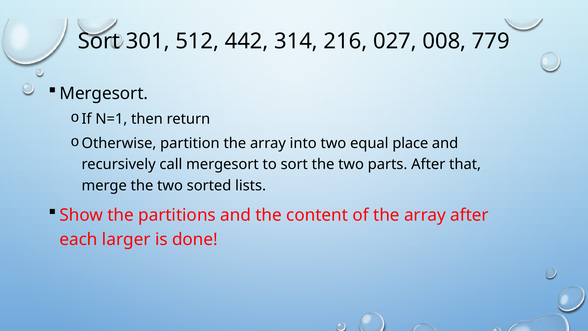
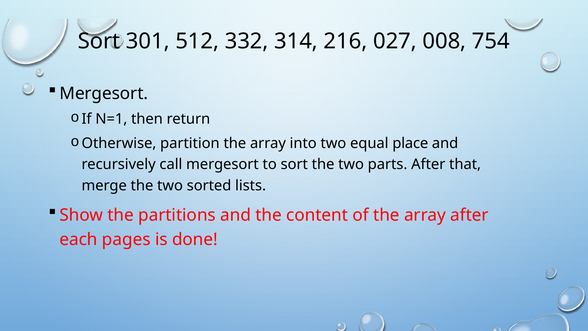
442: 442 -> 332 (247, 41)
779: 779 -> 754 (491, 41)
larger: larger -> pages (126, 239)
